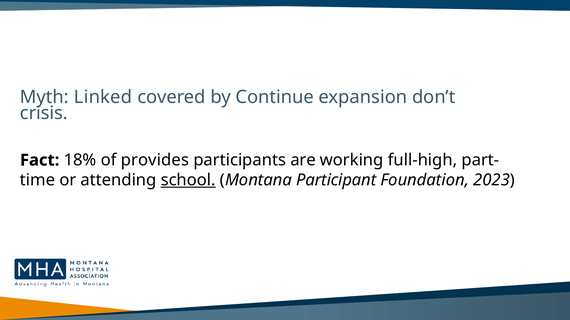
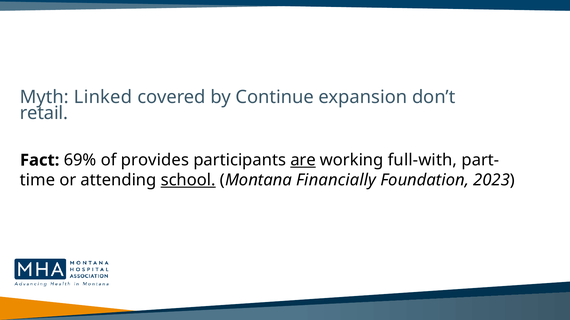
crisis: crisis -> retail (44, 113)
18%: 18% -> 69% (80, 160)
are underline: none -> present (303, 160)
full-high: full-high -> full-with (422, 160)
Participant: Participant -> Financially (336, 180)
